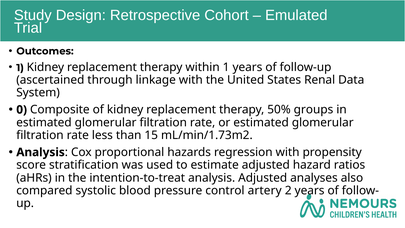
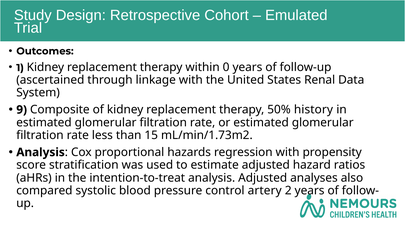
within 1: 1 -> 0 (226, 67)
0: 0 -> 9 (22, 110)
groups: groups -> history (313, 110)
